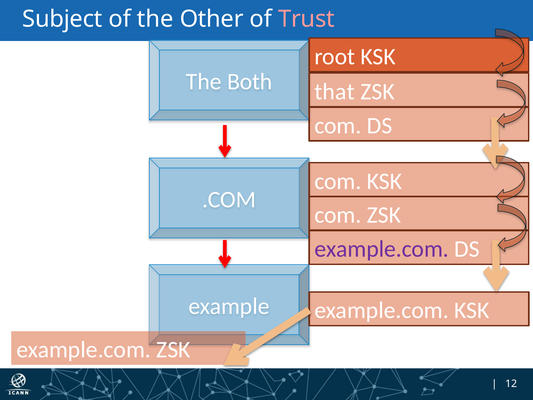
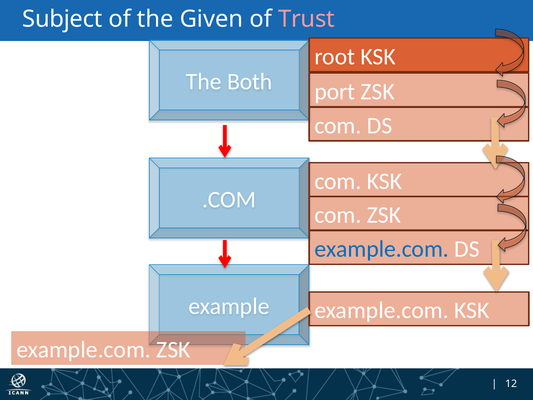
Other: Other -> Given (211, 19)
that: that -> port (335, 92)
example.com colour: purple -> blue (382, 249)
